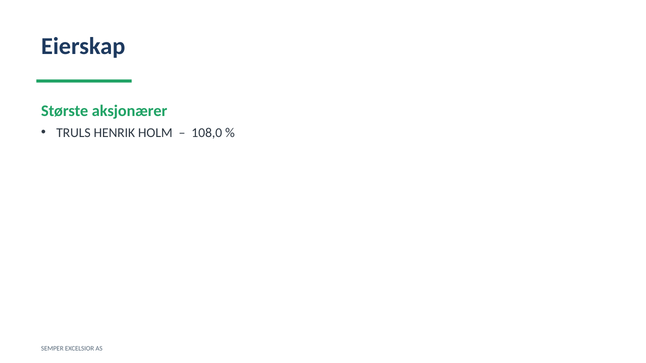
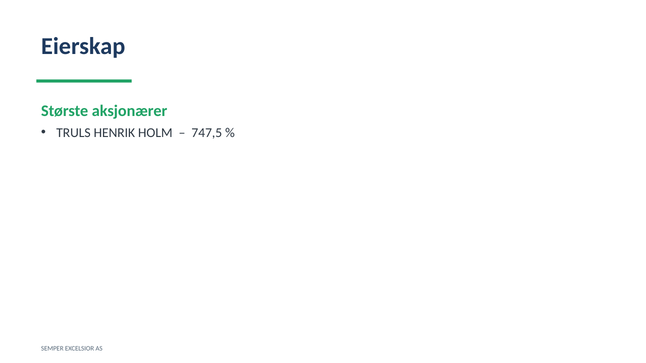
108,0: 108,0 -> 747,5 (207, 133)
